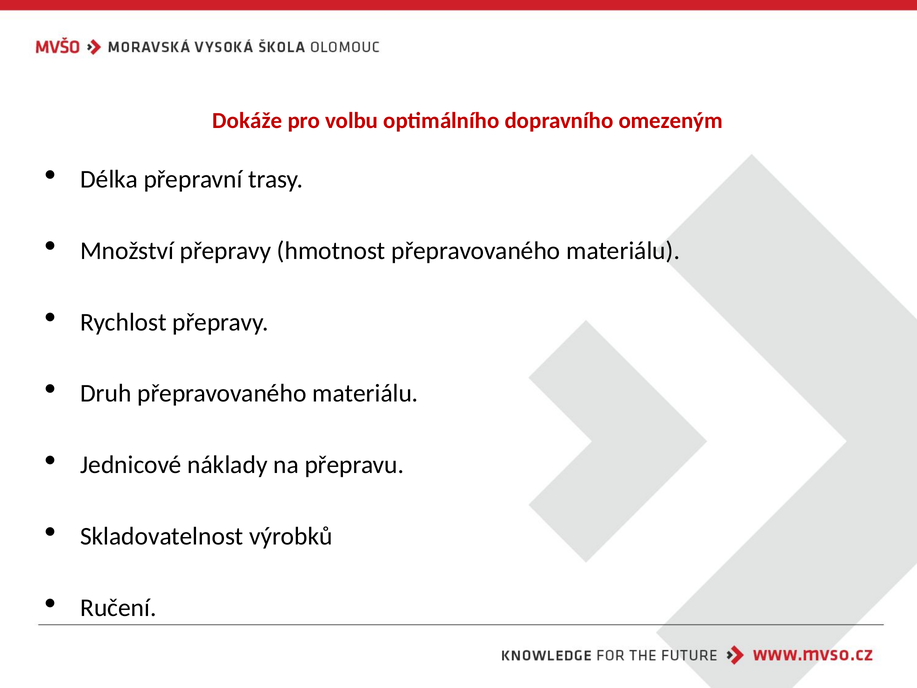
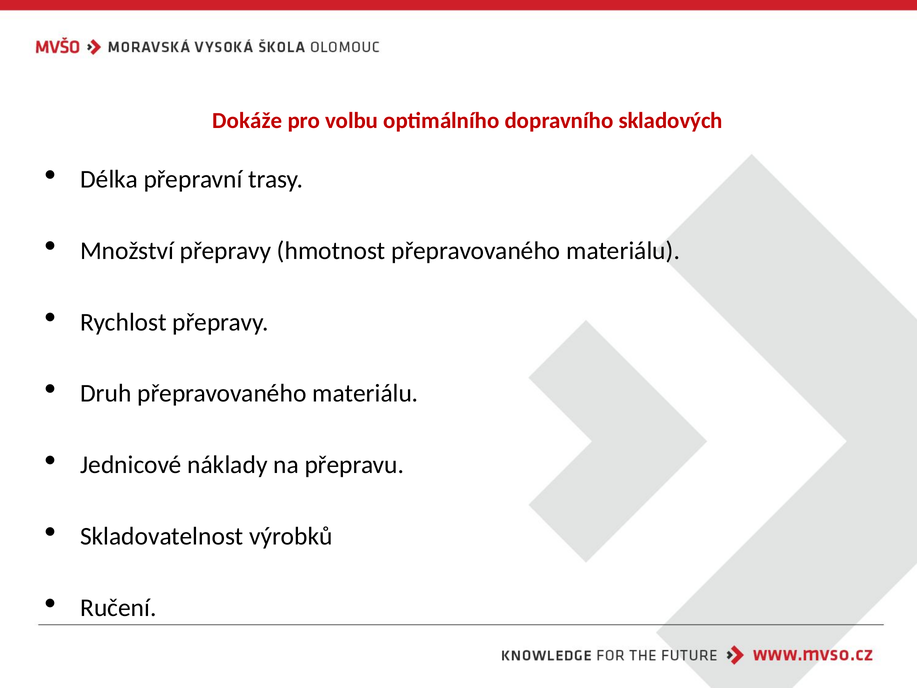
omezeným: omezeným -> skladových (671, 121)
